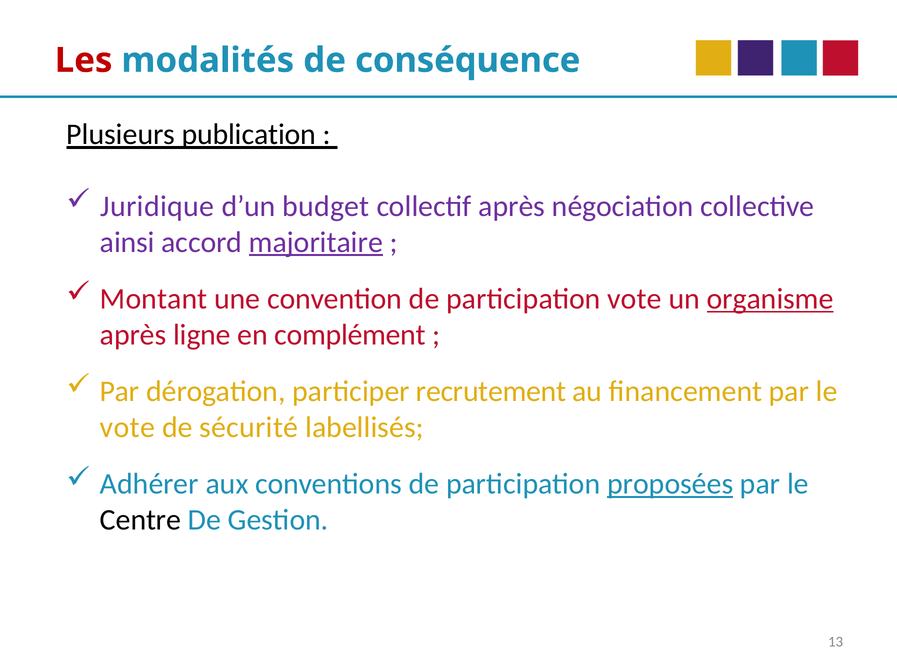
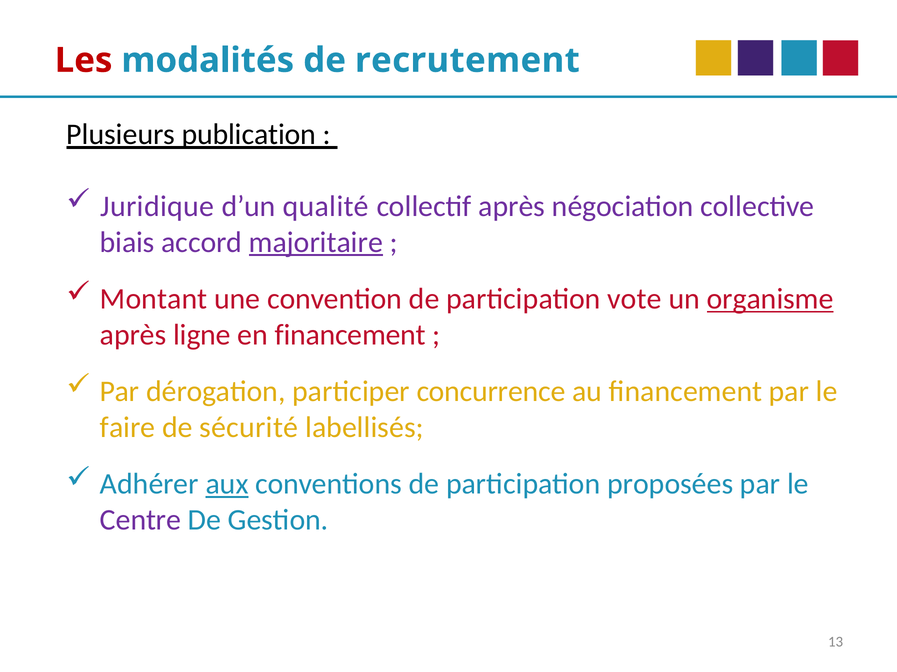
conséquence: conséquence -> recrutement (467, 60)
budget: budget -> qualité (326, 207)
ainsi: ainsi -> biais (127, 242)
en complément: complément -> financement (350, 335)
recrutement: recrutement -> concurrence (491, 392)
vote: vote -> faire (128, 428)
aux underline: none -> present (227, 485)
proposées underline: present -> none (670, 485)
Centre colour: black -> purple (141, 521)
